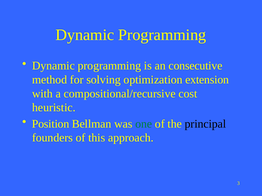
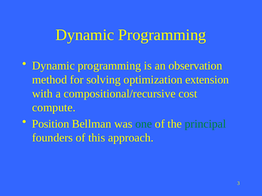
consecutive: consecutive -> observation (195, 66)
heuristic: heuristic -> compute (54, 108)
principal colour: black -> green (205, 124)
